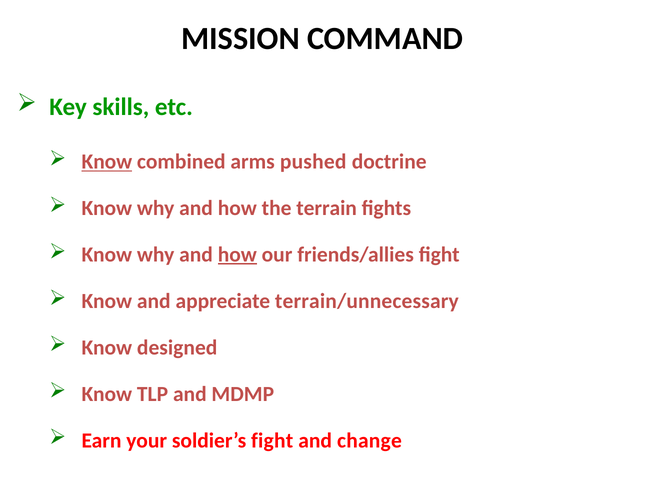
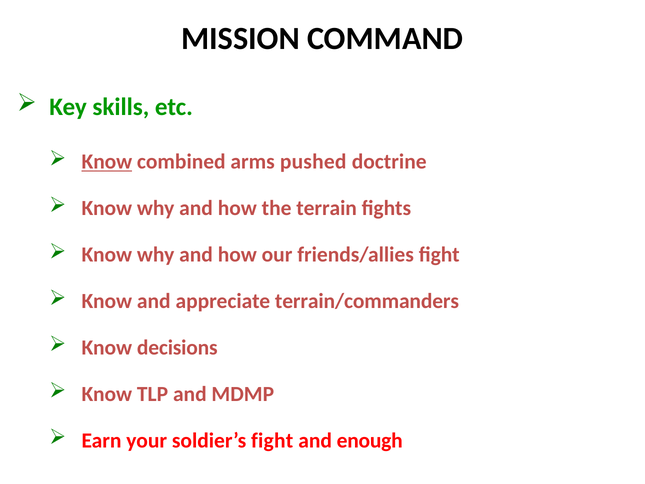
how underline: present -> none (237, 255)
terrain/unnecessary: terrain/unnecessary -> terrain/commanders (367, 301)
designed: designed -> decisions (177, 347)
change: change -> enough (370, 440)
